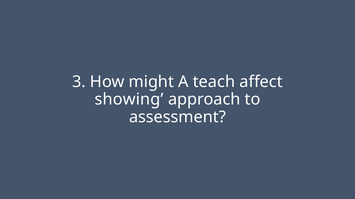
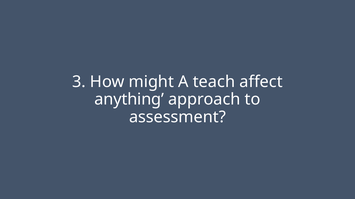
showing: showing -> anything (129, 100)
